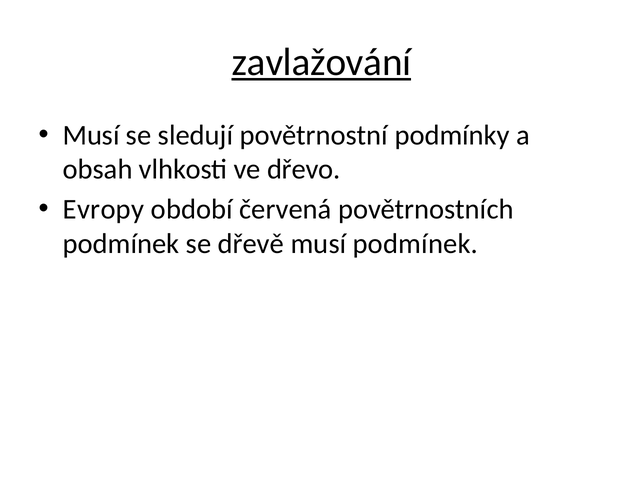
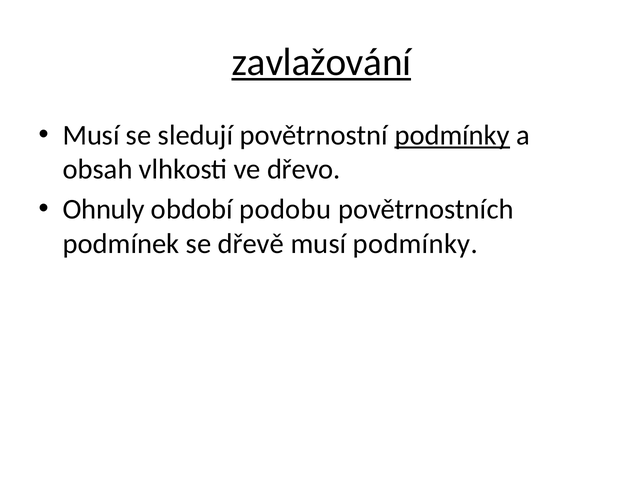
podmínky underline: none -> present (452, 135)
Evropy: Evropy -> Ohnuly (104, 209)
červená: červená -> podobu (285, 209)
musí podmínek: podmínek -> podmínky (415, 244)
